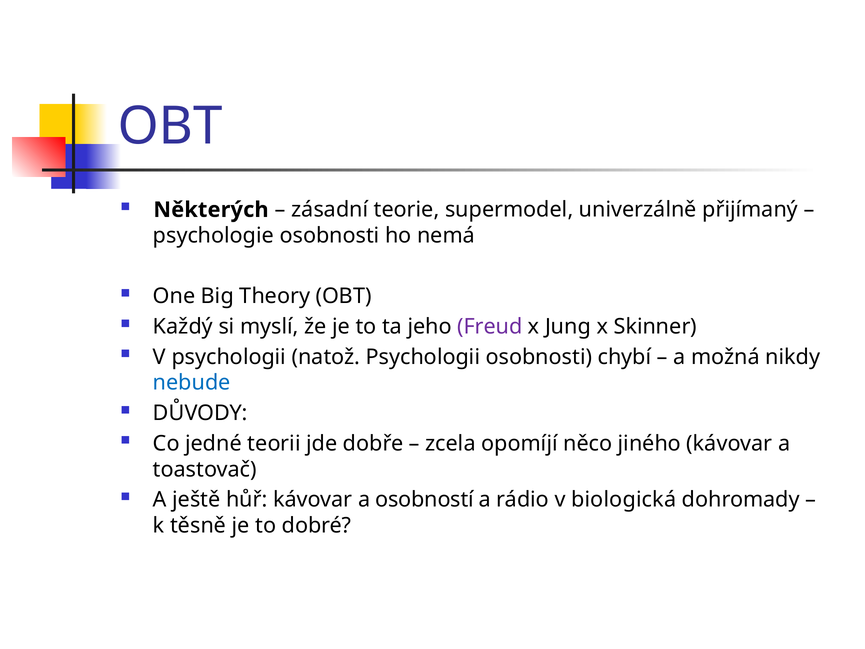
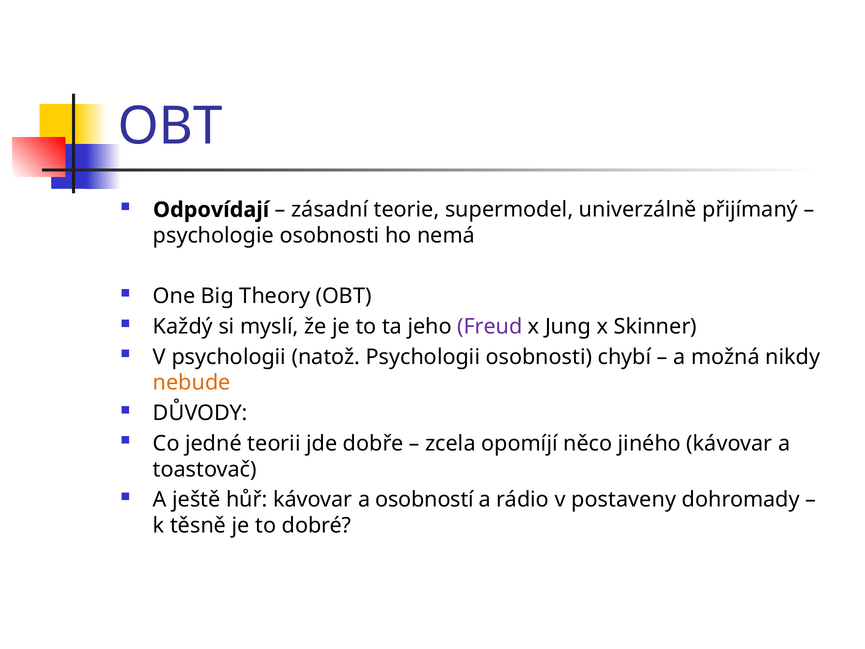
Některých: Některých -> Odpovídají (211, 210)
nebude colour: blue -> orange (192, 383)
biologická: biologická -> postaveny (624, 499)
